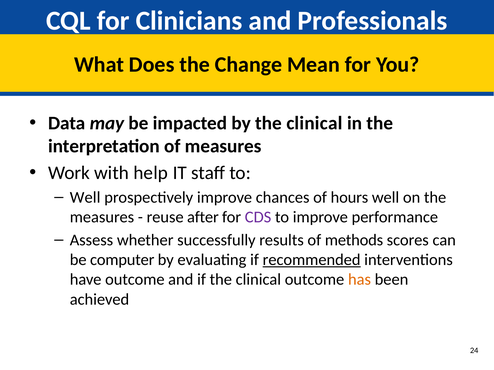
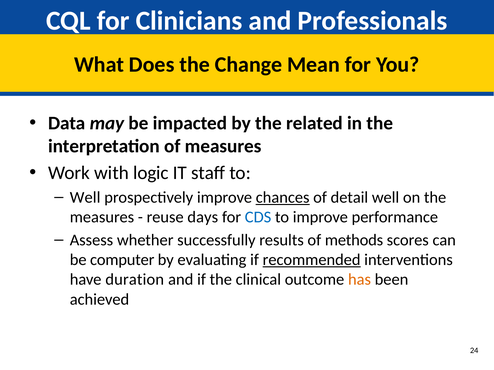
by the clinical: clinical -> related (315, 123)
help: help -> logic (151, 173)
chances underline: none -> present (283, 198)
hours: hours -> detail (349, 198)
after: after -> days (203, 217)
CDS colour: purple -> blue (258, 217)
have outcome: outcome -> duration (135, 280)
